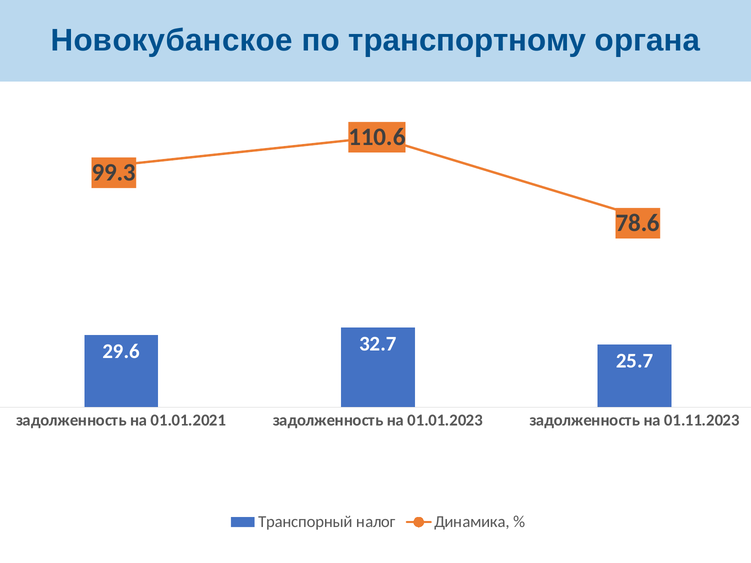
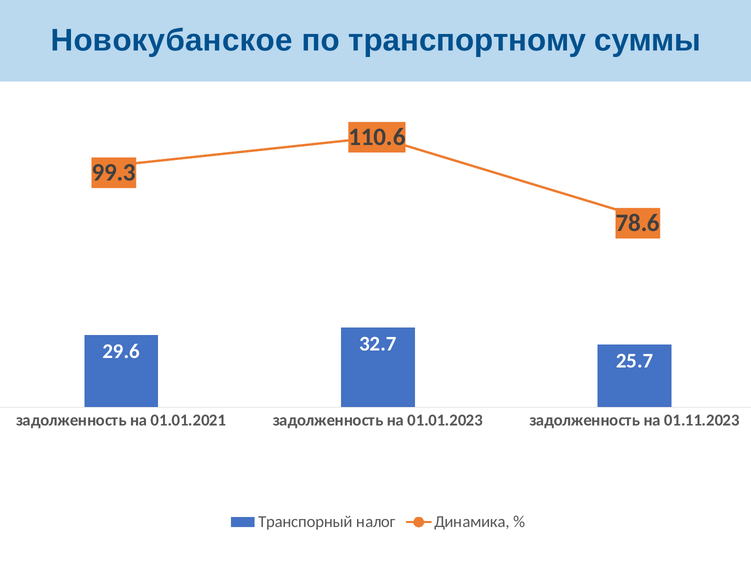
органа: органа -> суммы (648, 41)
